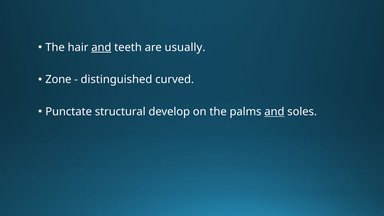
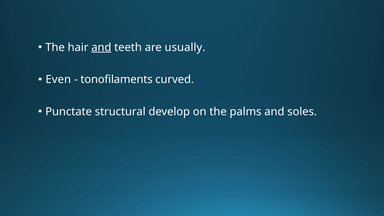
Zone: Zone -> Even (58, 80)
distinguished: distinguished -> tonofilaments (117, 80)
and underline: present -> none (274, 112)
